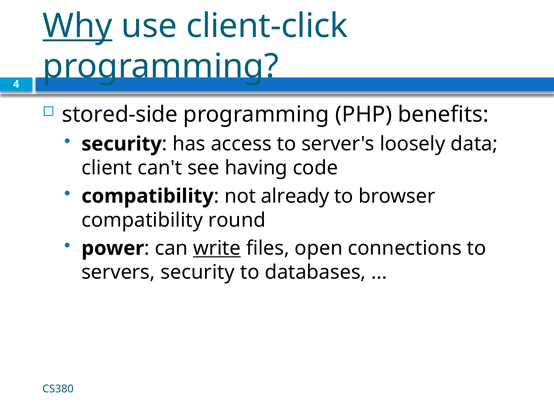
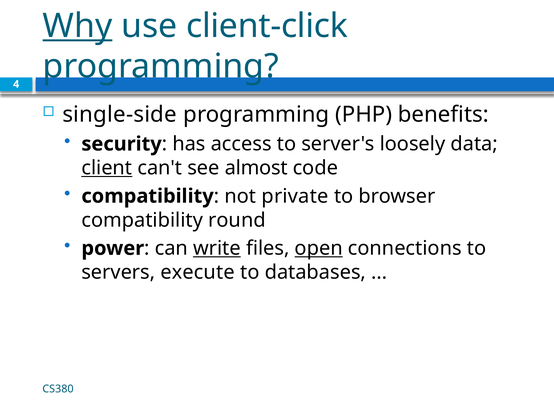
stored-side: stored-side -> single-side (120, 115)
client underline: none -> present (107, 168)
having: having -> almost (256, 168)
already: already -> private (295, 196)
open underline: none -> present (319, 249)
servers security: security -> execute (198, 273)
